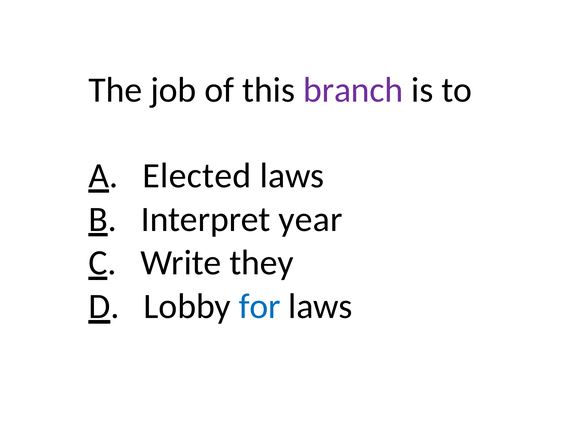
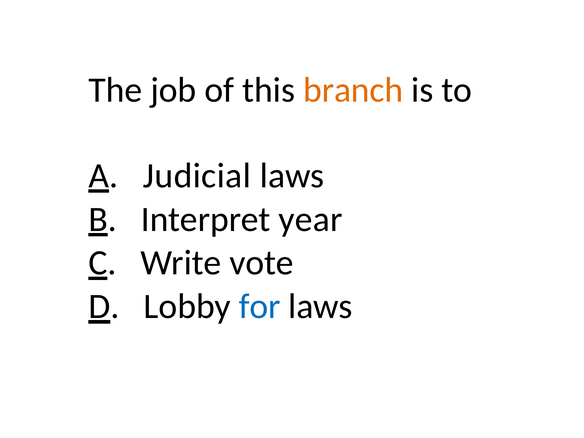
branch colour: purple -> orange (353, 90)
Elected: Elected -> Judicial (197, 176)
they: they -> vote (261, 263)
